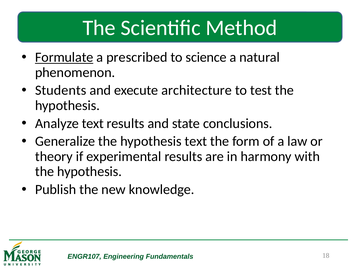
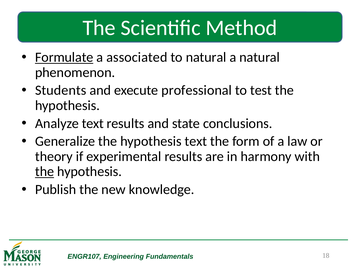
prescribed: prescribed -> associated (137, 57)
to science: science -> natural (206, 57)
architecture: architecture -> professional (197, 90)
the underline: none -> present (45, 172)
